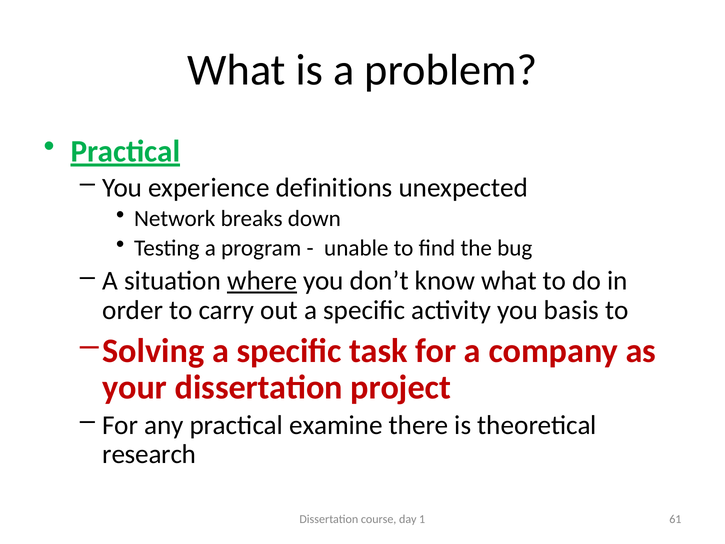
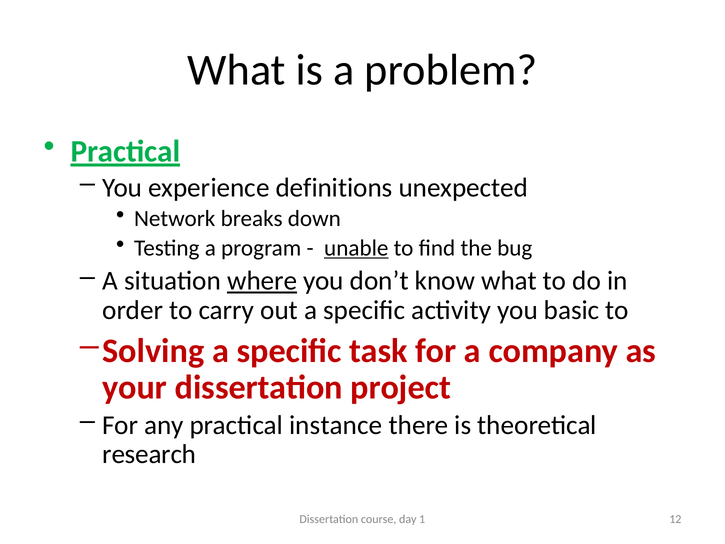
unable underline: none -> present (356, 248)
basis: basis -> basic (572, 310)
examine: examine -> instance (336, 425)
61: 61 -> 12 (675, 519)
